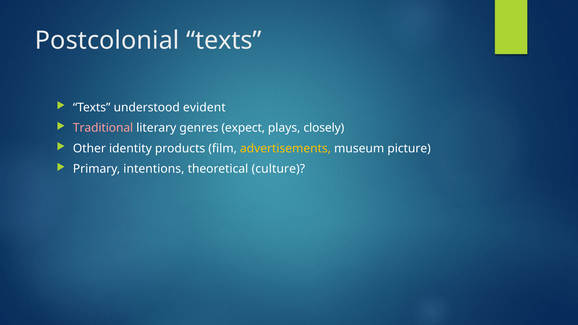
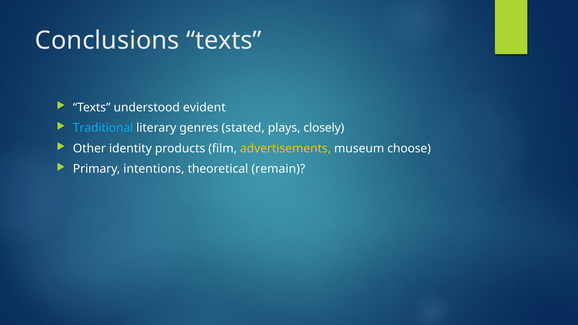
Postcolonial: Postcolonial -> Conclusions (107, 41)
Traditional colour: pink -> light blue (103, 128)
expect: expect -> stated (243, 128)
picture: picture -> choose (409, 149)
culture: culture -> remain (278, 169)
